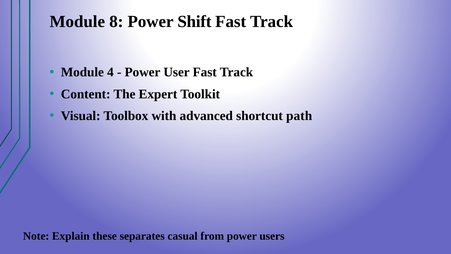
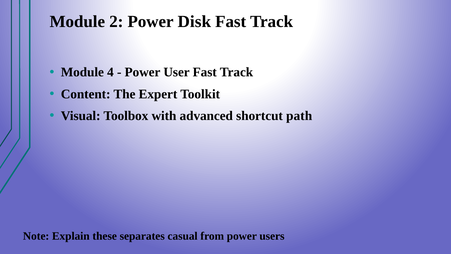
8: 8 -> 2 (116, 22)
Shift: Shift -> Disk (194, 22)
